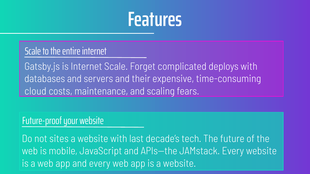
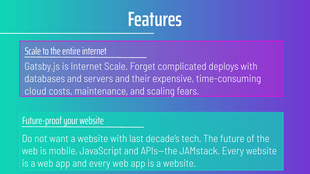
sites: sites -> want (59, 139)
